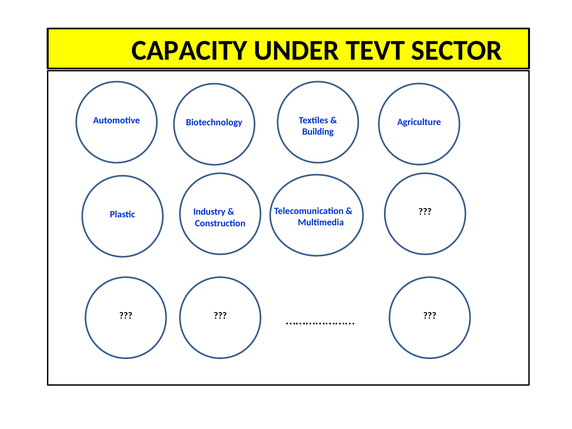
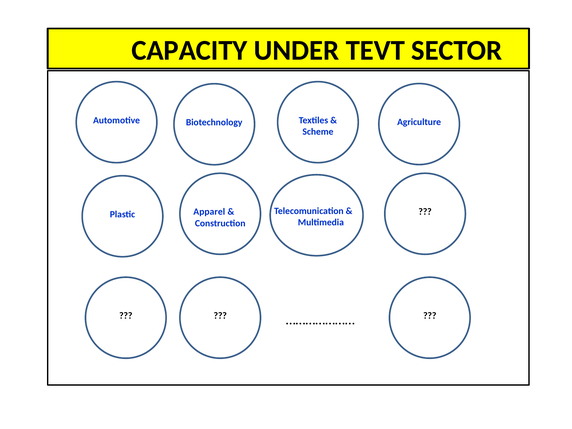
Building: Building -> Scheme (318, 132)
Industry: Industry -> Apparel (209, 212)
